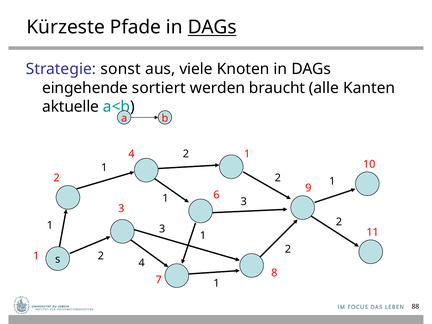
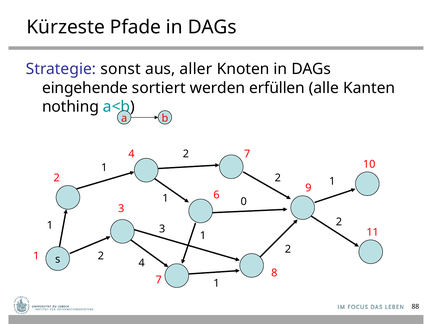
DAGs underline: present -> none (212, 27)
viele: viele -> aller (196, 69)
braucht: braucht -> erfüllen (277, 88)
aktuelle: aktuelle -> nothing (71, 107)
4 1: 1 -> 7 (247, 154)
1 3: 3 -> 0 (244, 202)
